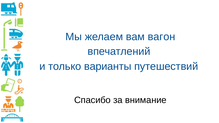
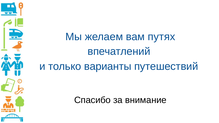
вагон: вагон -> путях (161, 37)
